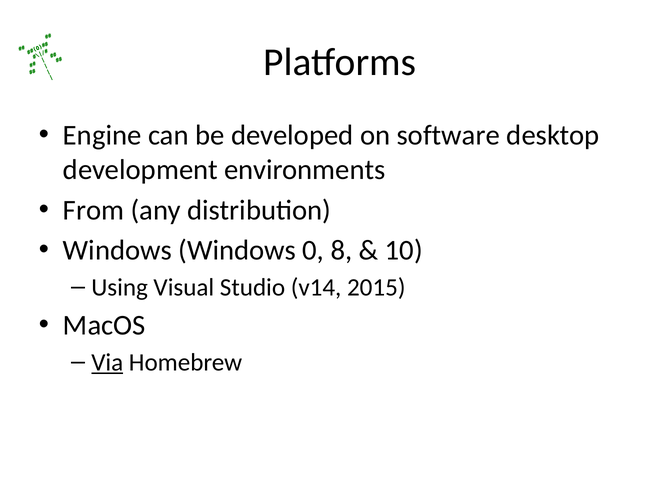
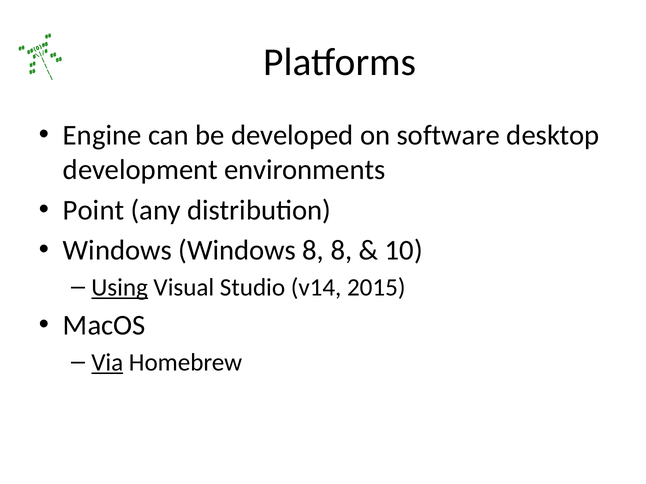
From: From -> Point (94, 210)
Windows 0: 0 -> 8 (313, 251)
Using underline: none -> present (120, 288)
